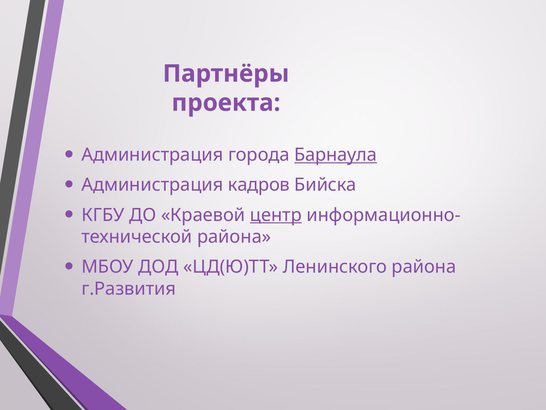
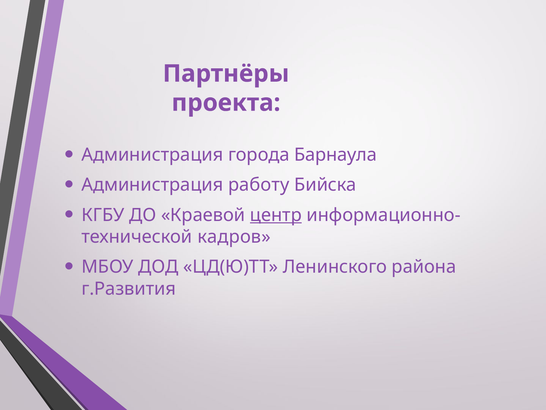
Барнаула underline: present -> none (336, 155)
кадров: кадров -> работу (259, 185)
района: района -> кадров (234, 237)
